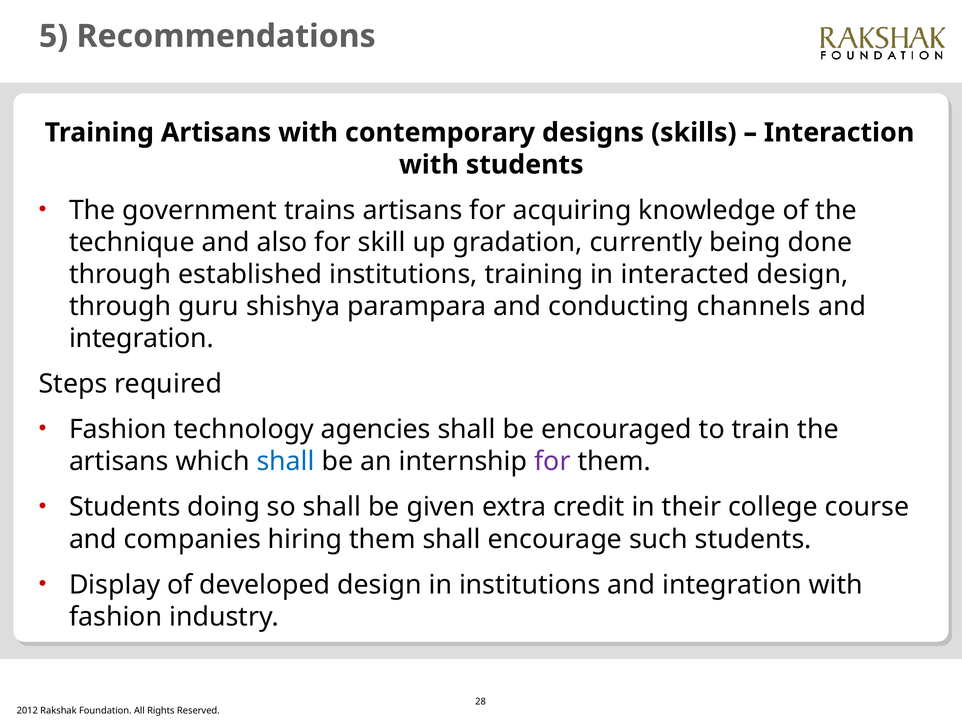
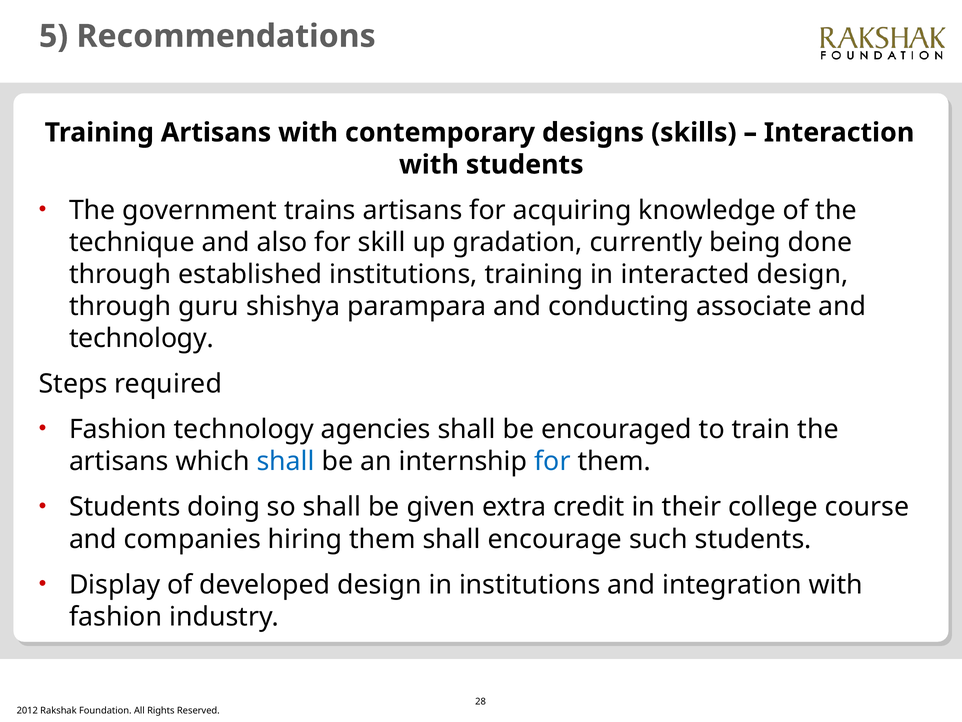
channels: channels -> associate (754, 306)
integration: integration -> technology (141, 338)
for colour: purple -> blue (553, 461)
